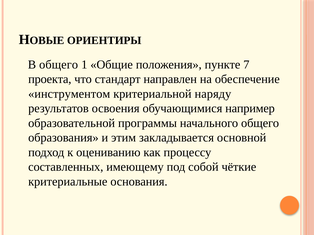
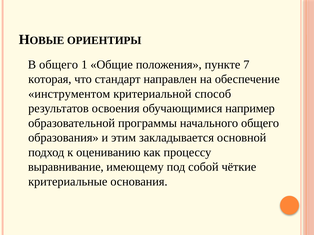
проекта: проекта -> которая (50, 79)
наряду: наряду -> способ (213, 94)
составленных: составленных -> выравнивание (66, 167)
